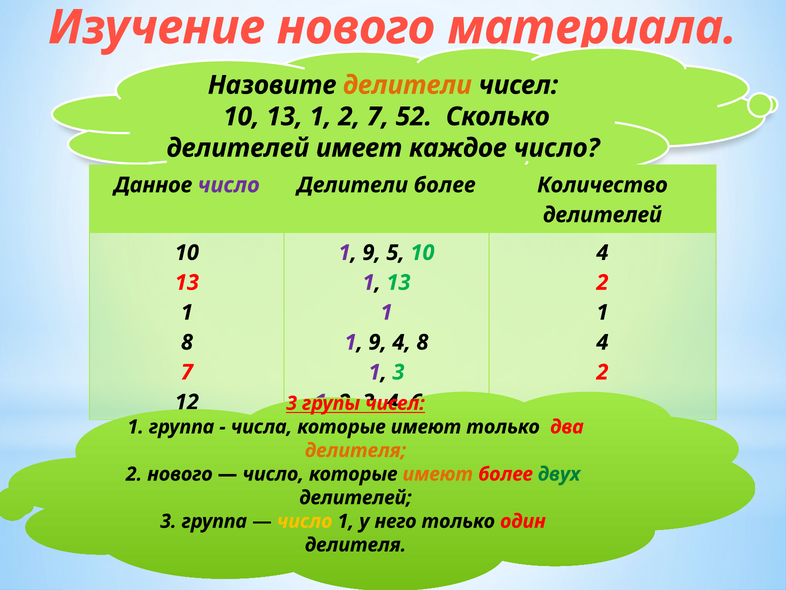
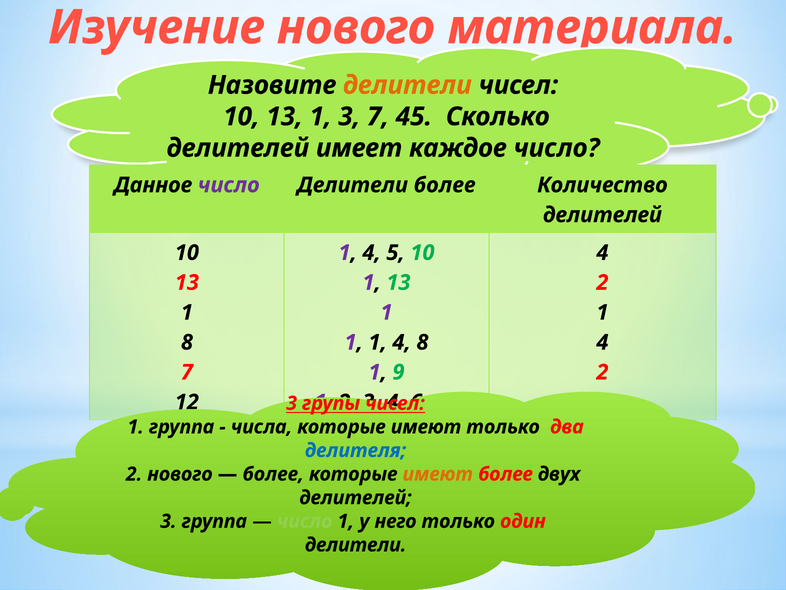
13 1 2: 2 -> 3 (349, 117)
52: 52 -> 45 (414, 117)
9: 9 -> 4 (372, 253)
9: 9 -> 1 (378, 342)
1 3: 3 -> 9 (398, 372)
делителя colour: orange -> blue (356, 450)
число: число -> более (273, 474)
двух colour: green -> black (559, 474)
число colour: yellow -> light green (305, 521)
делителя: делителя -> делители (356, 544)
